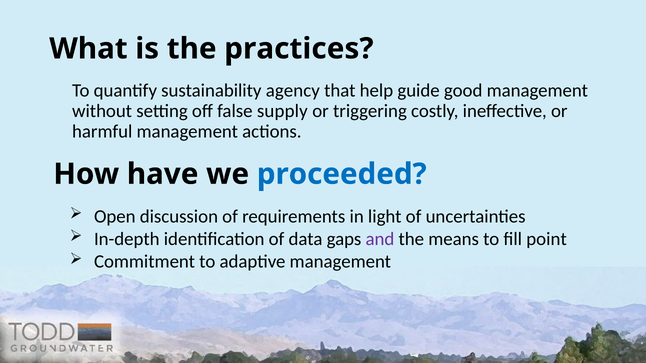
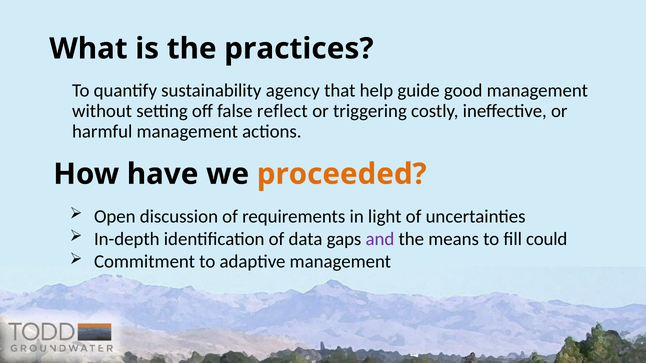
supply: supply -> reflect (282, 111)
proceeded colour: blue -> orange (342, 174)
point: point -> could (547, 239)
